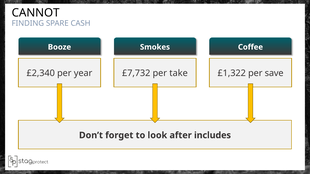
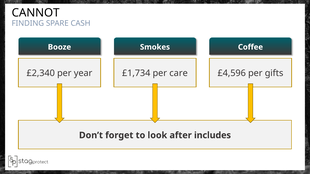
£7,732: £7,732 -> £1,734 (136, 73)
take: take -> care (179, 73)
£1,322: £1,322 -> £4,596 (232, 73)
save: save -> gifts (274, 73)
